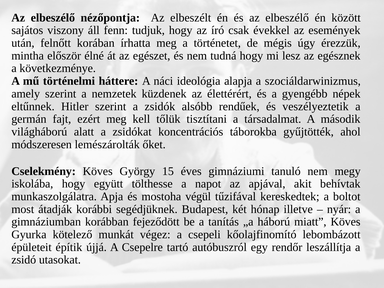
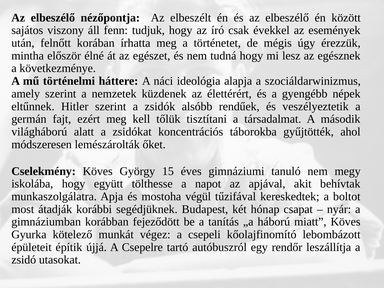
illetve: illetve -> csapat (298, 209)
